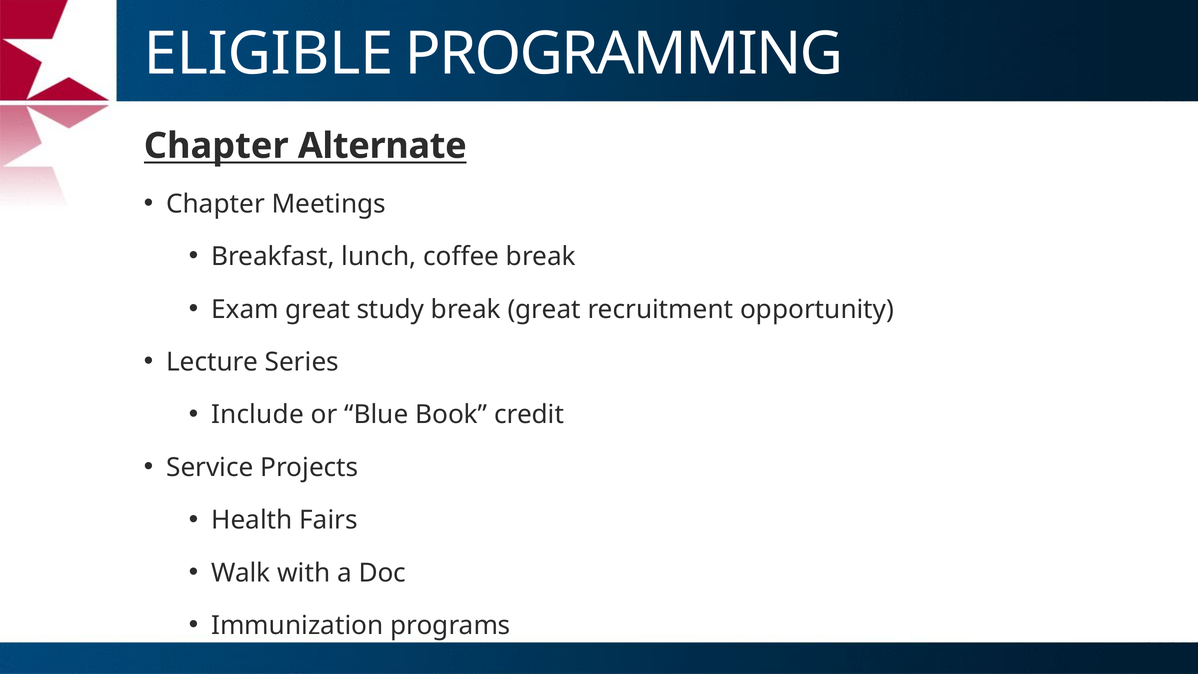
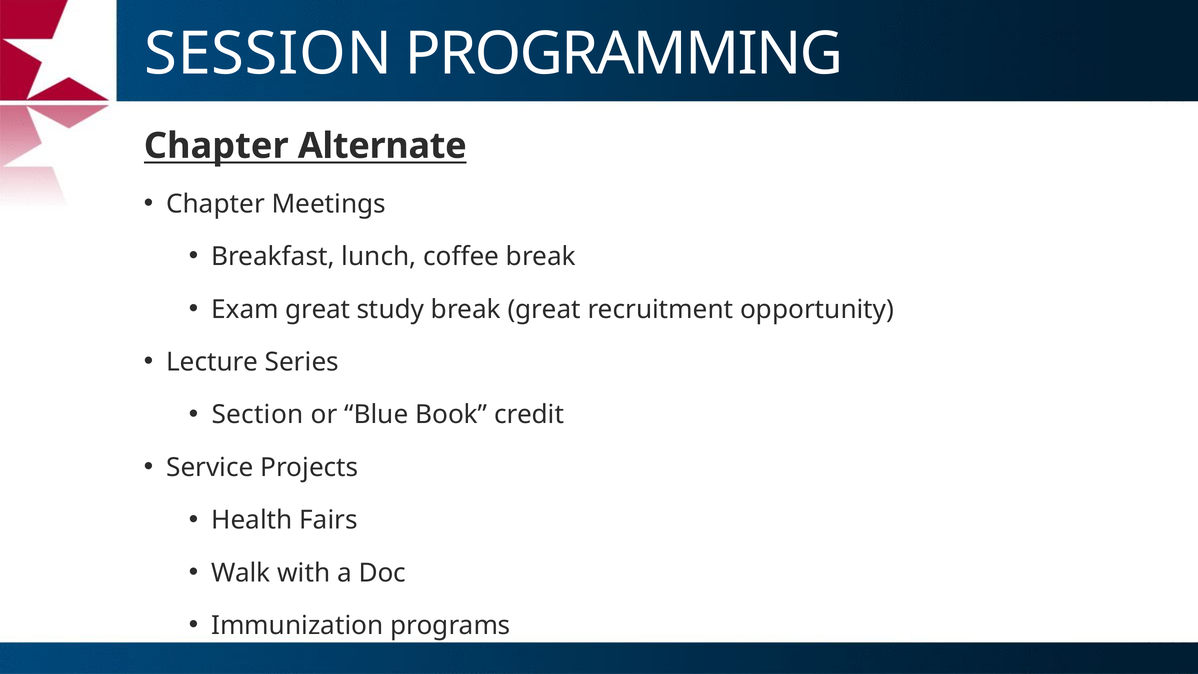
ELIGIBLE: ELIGIBLE -> SESSION (268, 54)
Include: Include -> Section (258, 415)
